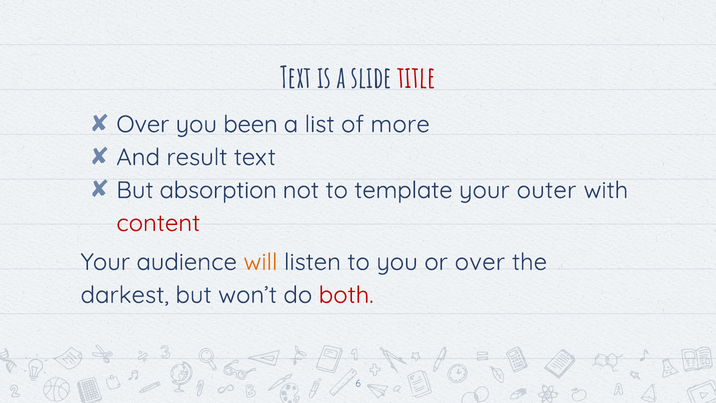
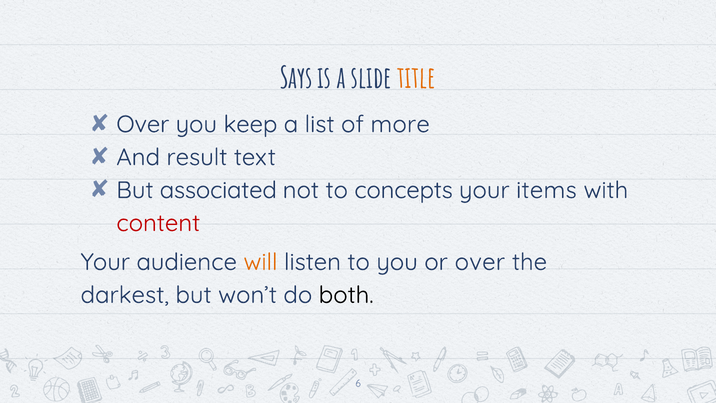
Text: Text -> Says (296, 79)
title colour: red -> orange (417, 79)
been: been -> keep (250, 124)
absorption: absorption -> associated (218, 190)
template: template -> concepts (404, 190)
outer: outer -> items (546, 190)
both colour: red -> black (346, 295)
